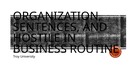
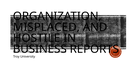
SENTENCES: SENTENCES -> MISPLACED (46, 27)
ROUTINE: ROUTINE -> REPORTS (94, 49)
